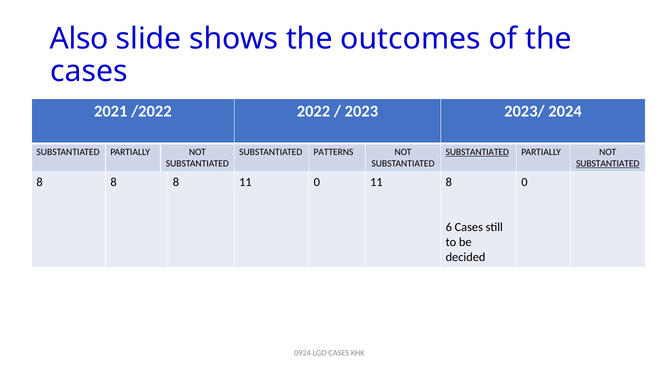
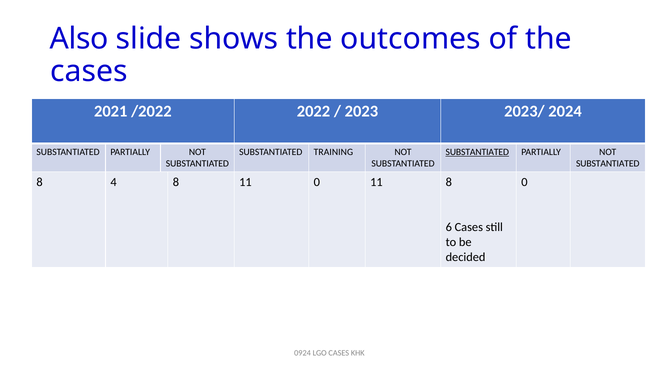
PATTERNS: PATTERNS -> TRAINING (333, 152)
SUBSTANTIATED underline: present -> none (608, 164)
8: 8 -> 4 (114, 182)
